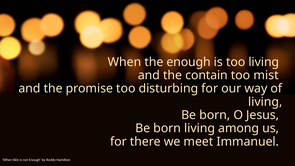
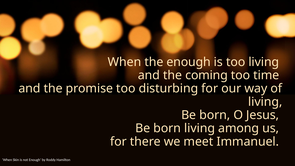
contain: contain -> coming (207, 75)
mist: mist -> time (266, 75)
